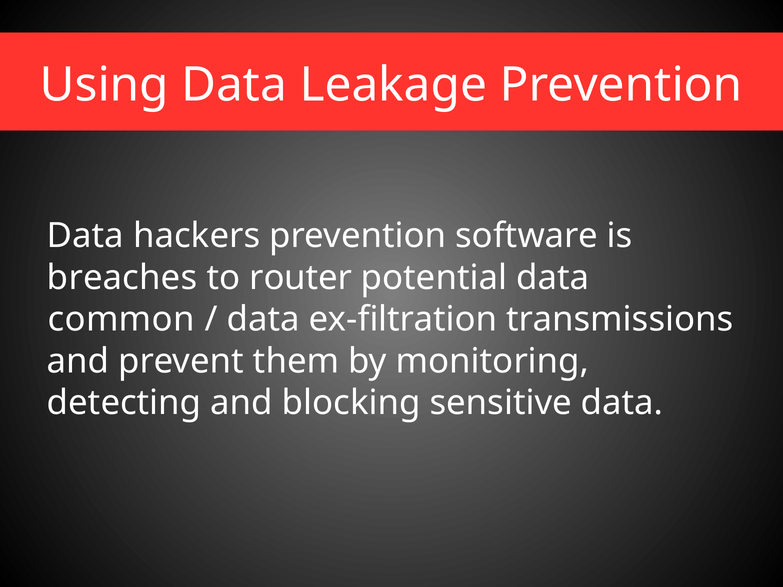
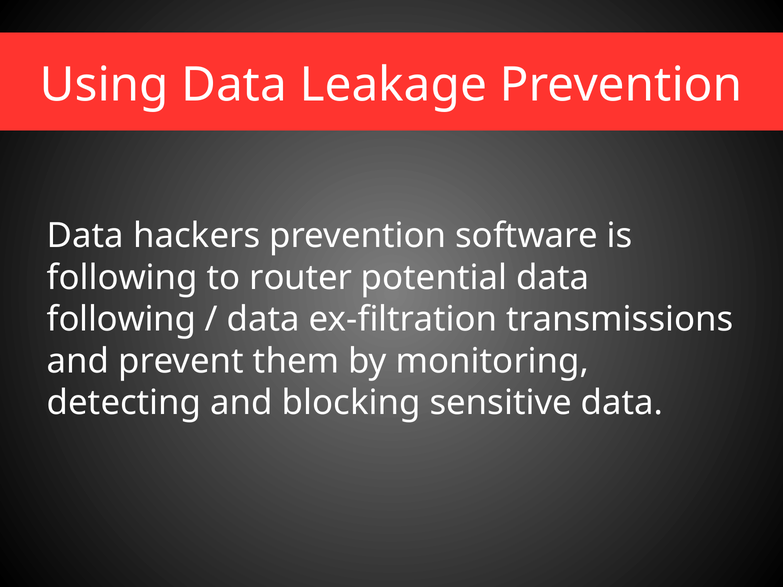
breaches: breaches -> following (122, 278)
common: common -> following (121, 320)
